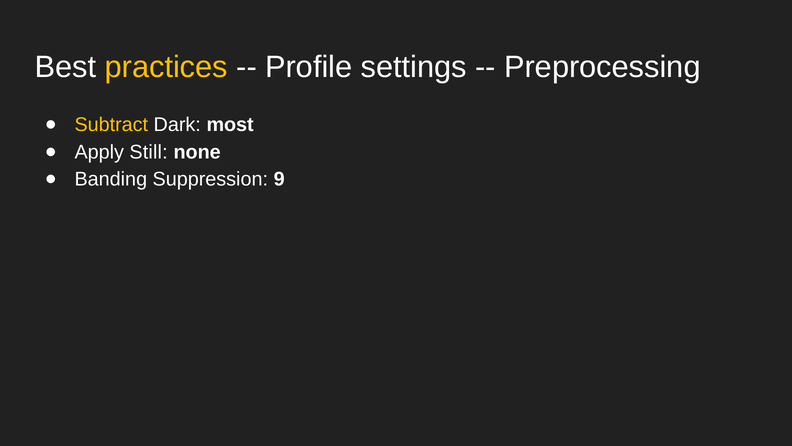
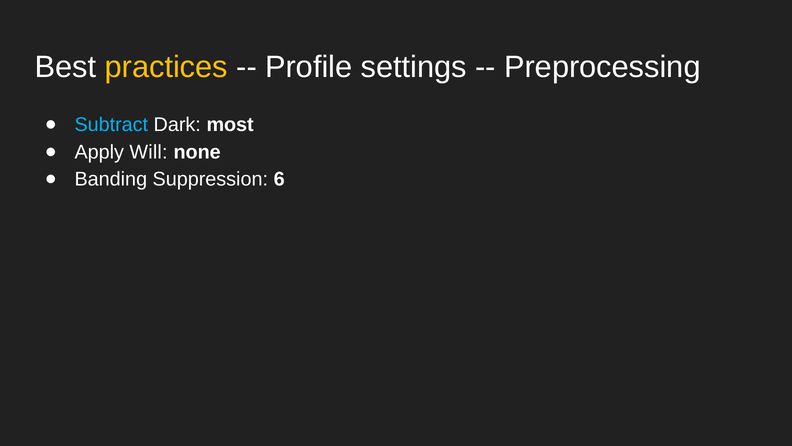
Subtract colour: yellow -> light blue (111, 125)
Still: Still -> Will (149, 152)
9: 9 -> 6 (279, 179)
